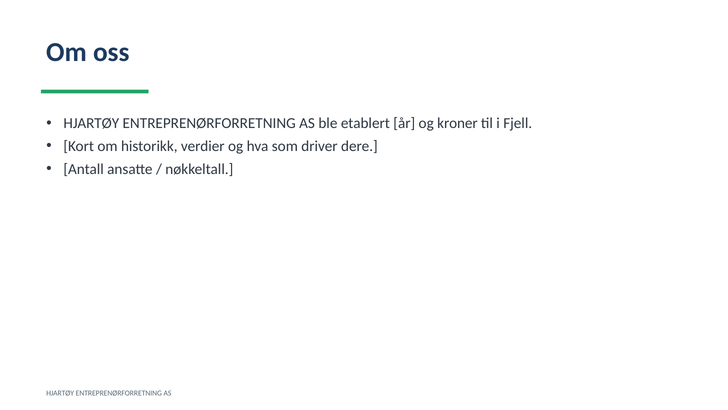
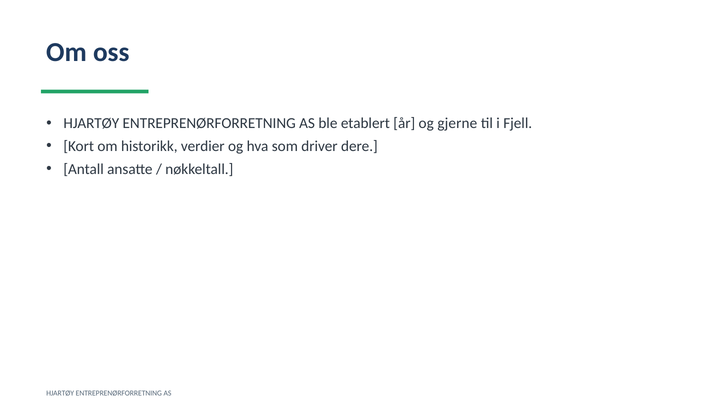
kroner: kroner -> gjerne (457, 123)
